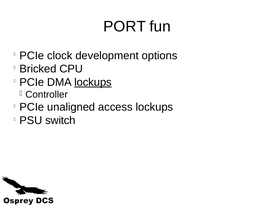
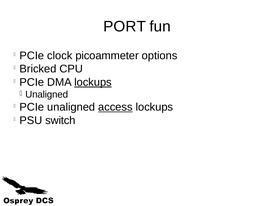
development: development -> picoammeter (107, 55)
Controller: Controller -> Unaligned (47, 94)
access underline: none -> present (115, 107)
